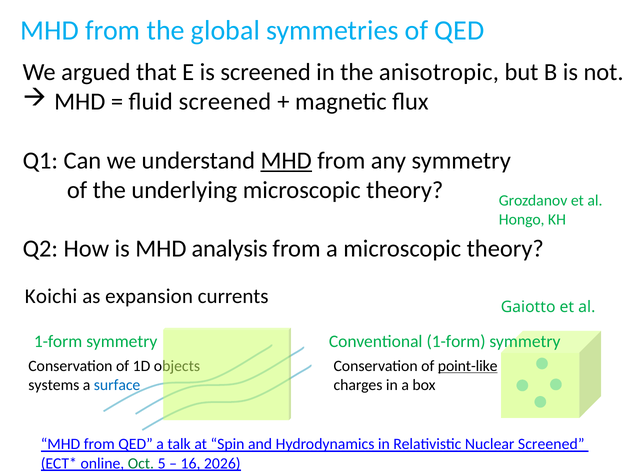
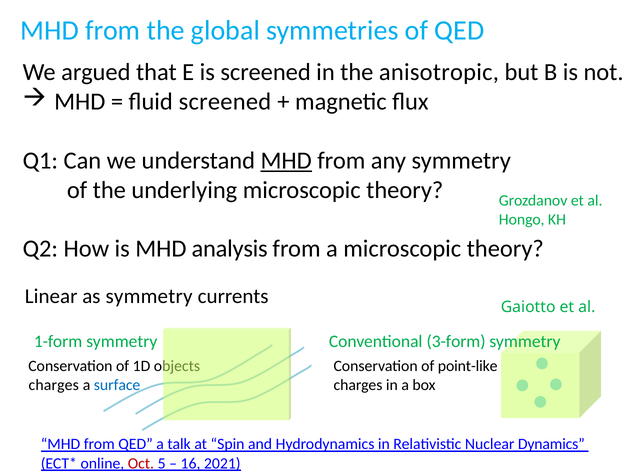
Koichi: Koichi -> Linear (51, 296)
as expansion: expansion -> symmetry (149, 296)
Conventional 1-form: 1-form -> 3-form (456, 341)
point-like underline: present -> none (468, 366)
systems: systems -> charges (54, 385)
Nuclear Screened: Screened -> Dynamics (551, 444)
Oct colour: green -> red (141, 463)
2026: 2026 -> 2021 (222, 463)
